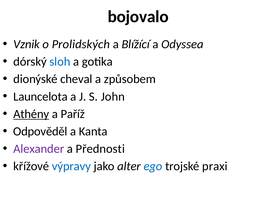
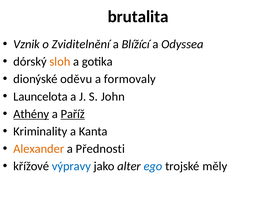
bojovalo: bojovalo -> brutalita (138, 17)
Prolidských: Prolidských -> Zviditelnění (81, 44)
sloh colour: blue -> orange (60, 62)
cheval: cheval -> oděvu (76, 79)
způsobem: způsobem -> formovaly (130, 79)
Paříž underline: none -> present (73, 114)
Odpověděl: Odpověděl -> Kriminality (40, 131)
Alexander colour: purple -> orange (39, 149)
praxi: praxi -> měly (215, 166)
